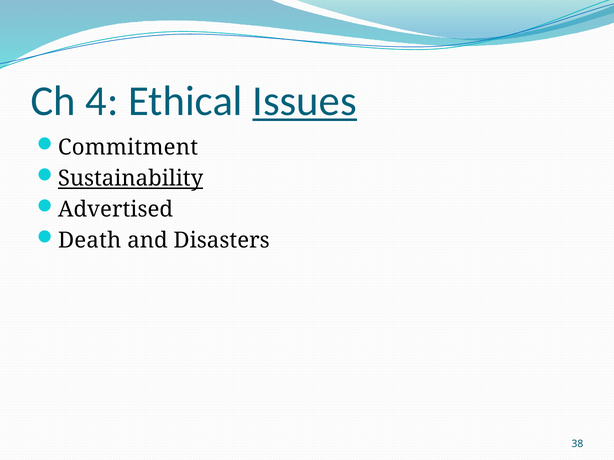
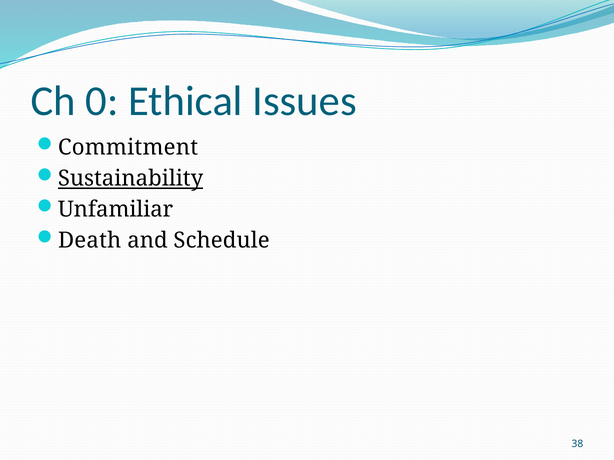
4: 4 -> 0 (102, 101)
Issues underline: present -> none (305, 101)
Advertised: Advertised -> Unfamiliar (116, 210)
Disasters: Disasters -> Schedule (222, 241)
